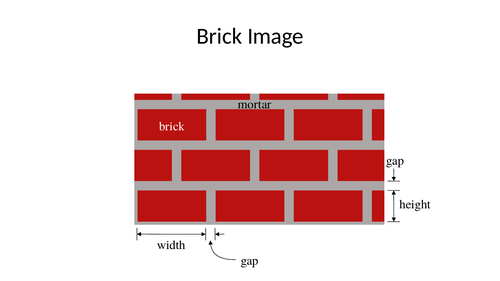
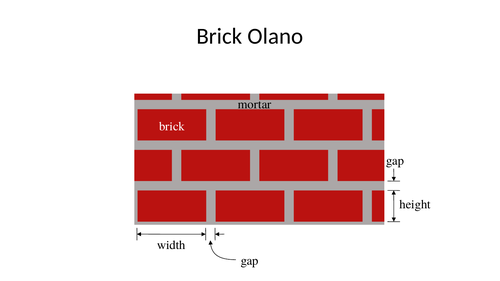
Image: Image -> Olano (275, 36)
